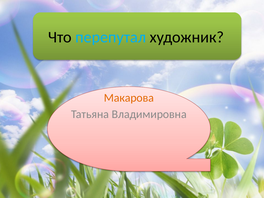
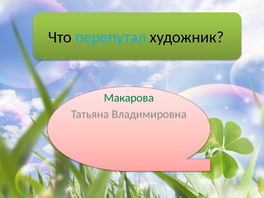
Макарова colour: orange -> green (129, 98)
